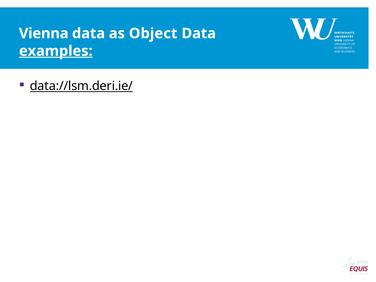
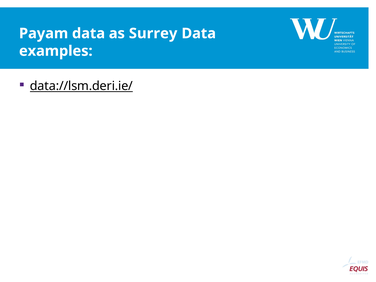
Vienna: Vienna -> Payam (44, 33)
Object: Object -> Surrey (153, 33)
examples underline: present -> none (56, 51)
